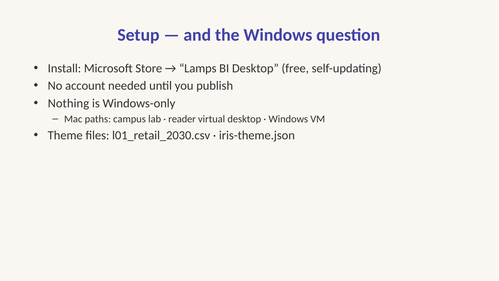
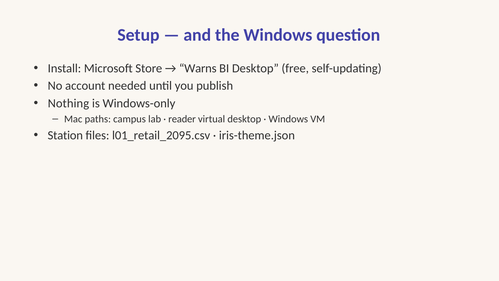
Lamps: Lamps -> Warns (198, 68)
Theme: Theme -> Station (65, 135)
l01_retail_2030.csv: l01_retail_2030.csv -> l01_retail_2095.csv (161, 135)
